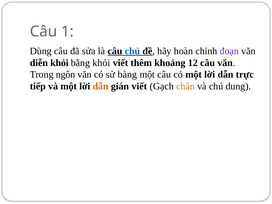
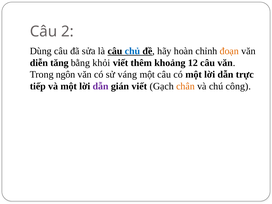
1: 1 -> 2 (67, 31)
đoạn colour: purple -> orange (229, 51)
diễn khỏi: khỏi -> tăng (59, 63)
bàng: bàng -> váng (127, 75)
dẫn colour: orange -> purple (101, 86)
dung: dung -> công (238, 86)
